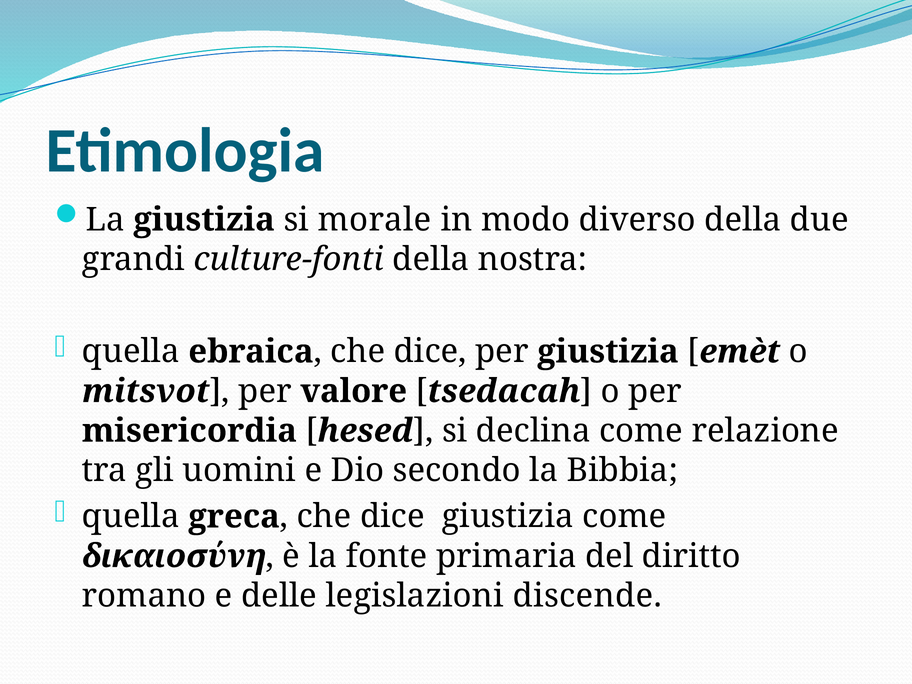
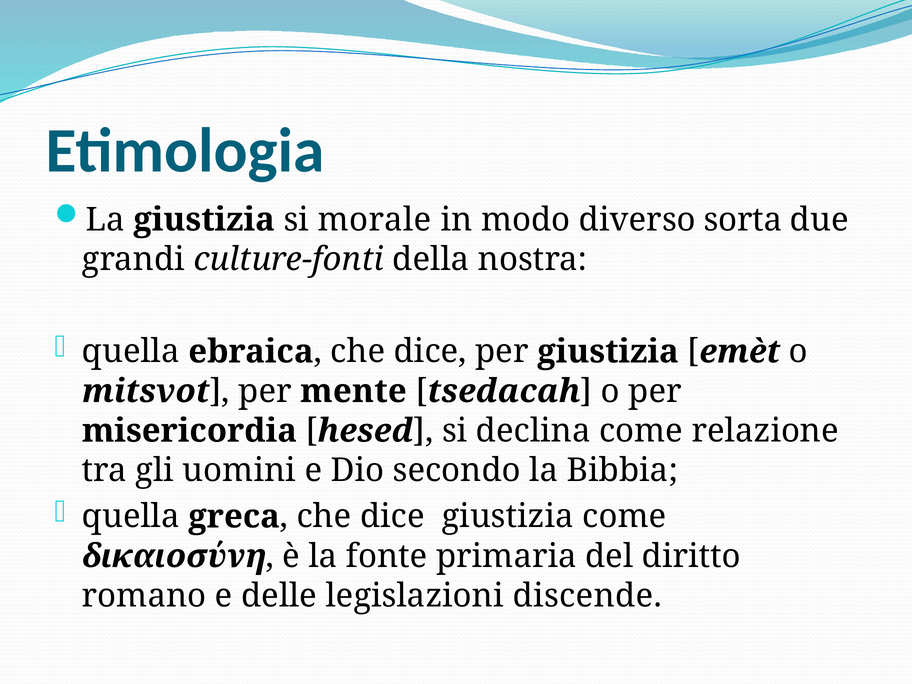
diverso della: della -> sorta (743, 220)
valore: valore -> mente (353, 391)
